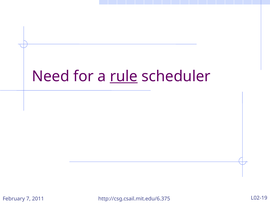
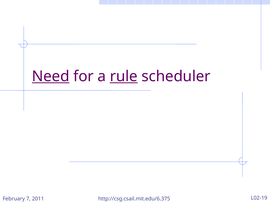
Need underline: none -> present (51, 76)
